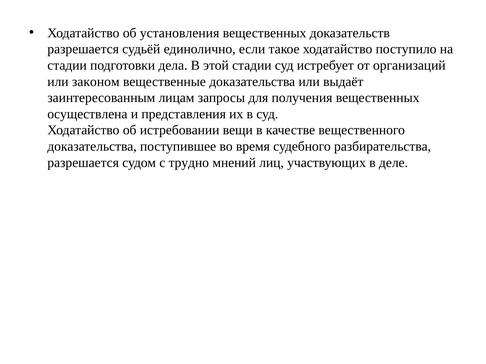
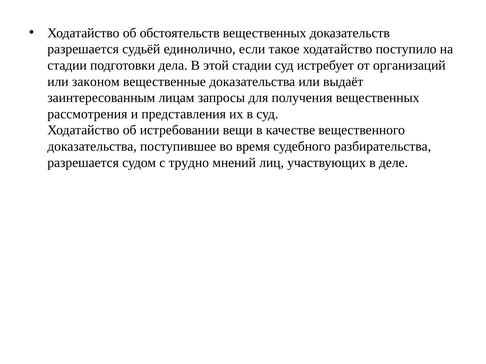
установления: установления -> обстоятельств (180, 33)
осуществлена: осуществлена -> рассмотрения (87, 114)
